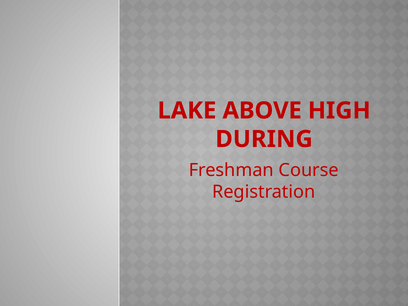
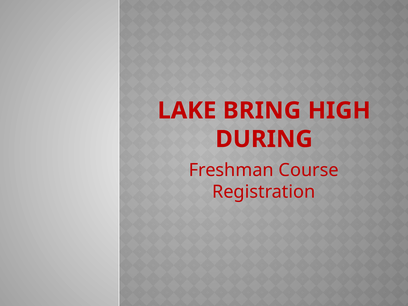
ABOVE: ABOVE -> BRING (262, 111)
